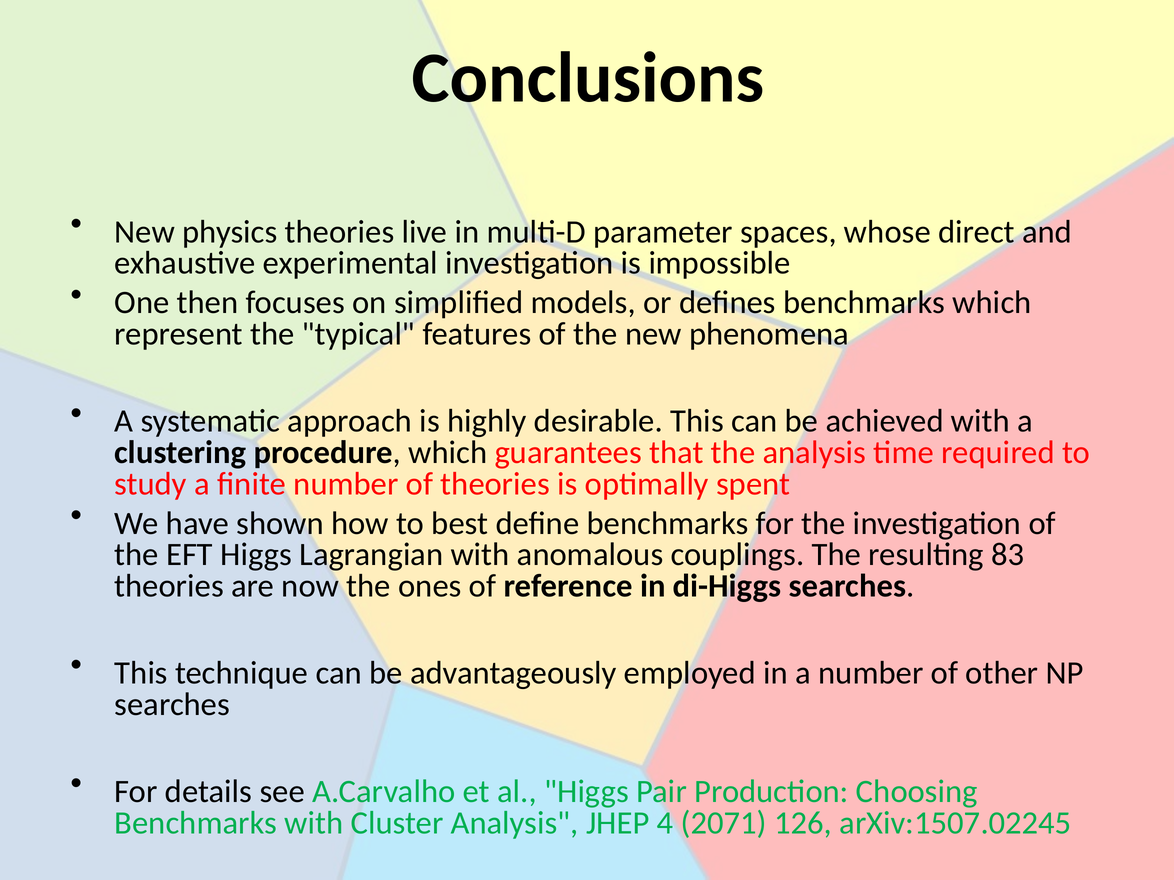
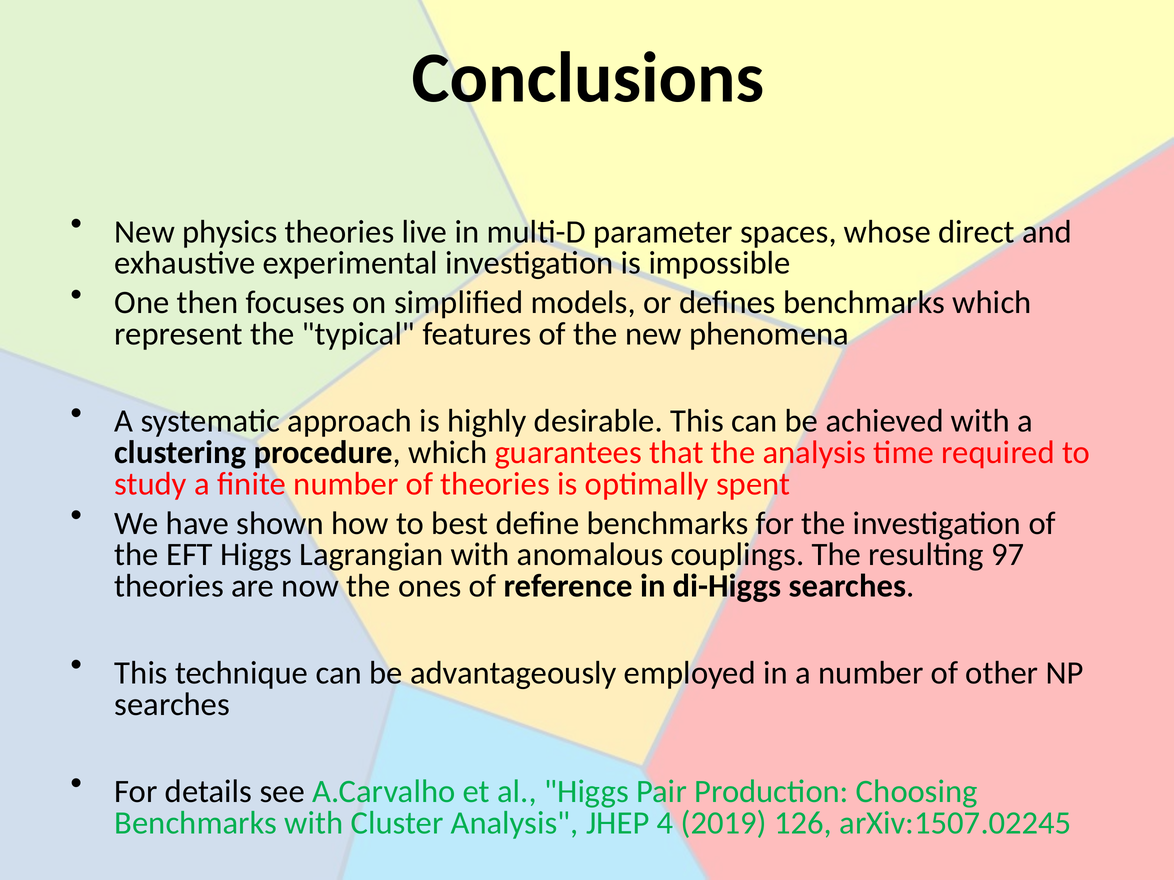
83: 83 -> 97 (1008, 555)
2071: 2071 -> 2019 (724, 823)
